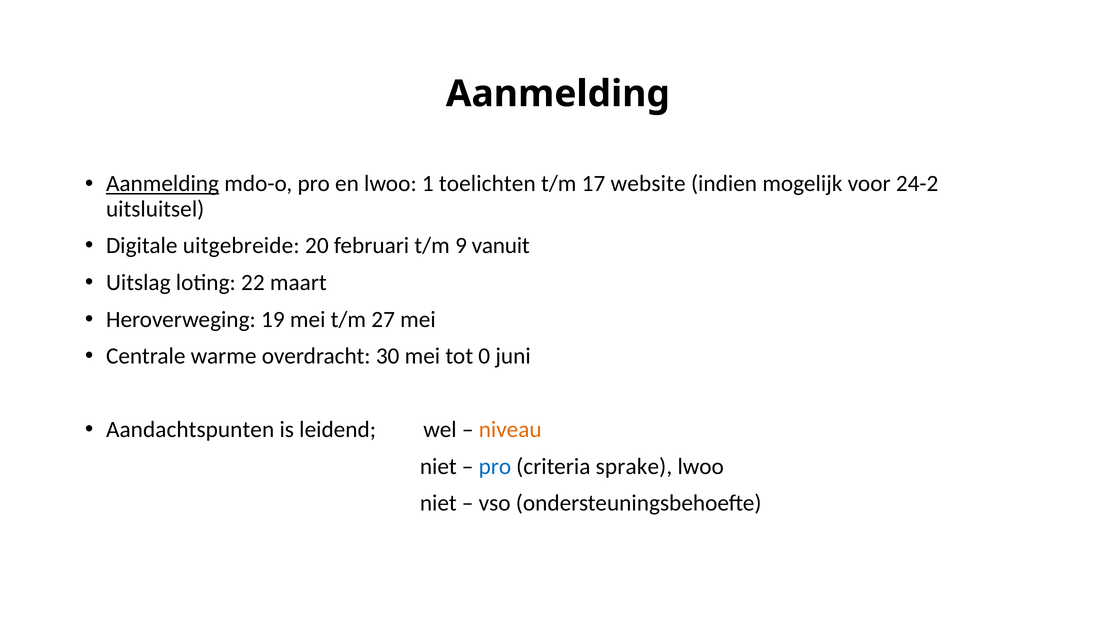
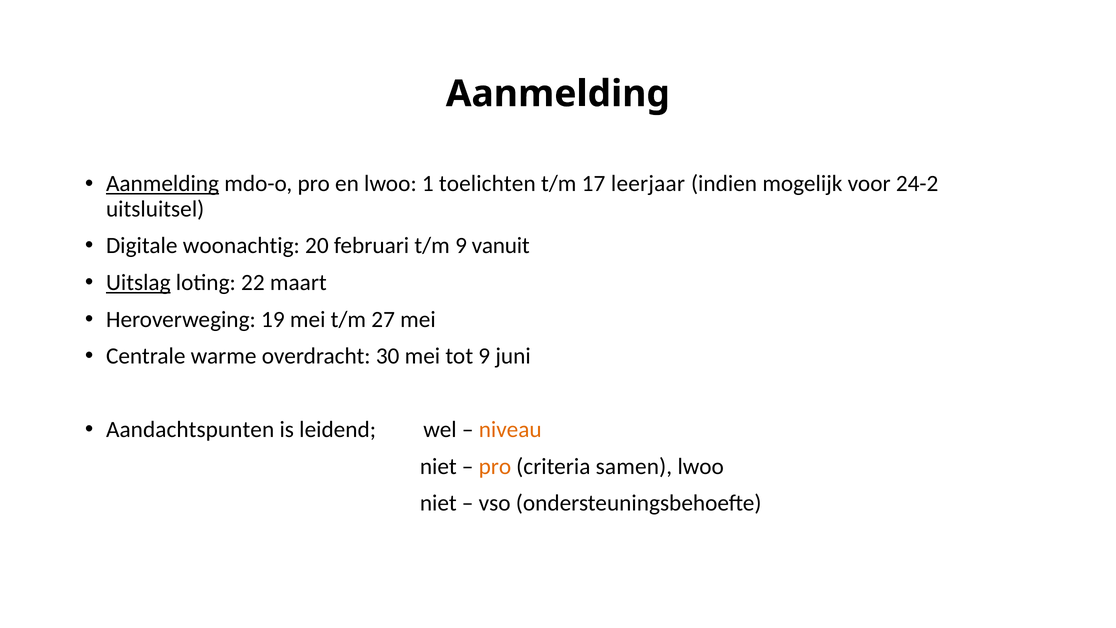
website: website -> leerjaar (648, 184)
uitgebreide: uitgebreide -> woonachtig (241, 246)
Uitslag underline: none -> present (138, 282)
tot 0: 0 -> 9 (484, 356)
pro colour: blue -> orange (495, 466)
sprake: sprake -> samen (634, 466)
